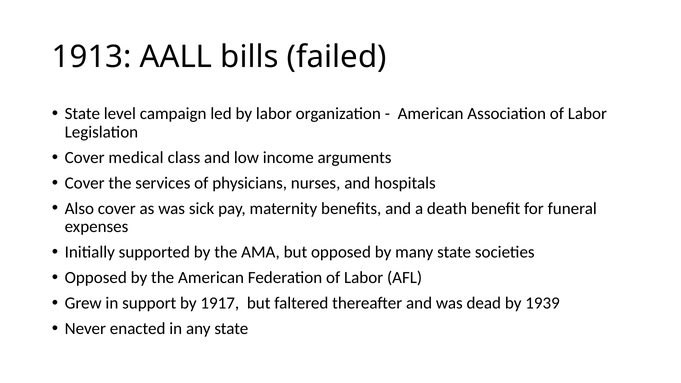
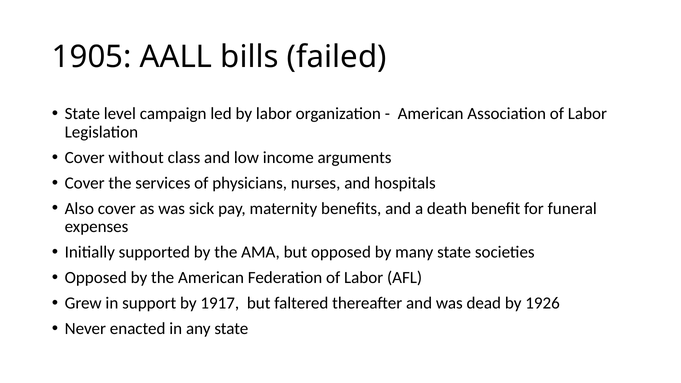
1913: 1913 -> 1905 (92, 57)
medical: medical -> without (136, 157)
1939: 1939 -> 1926 (543, 303)
